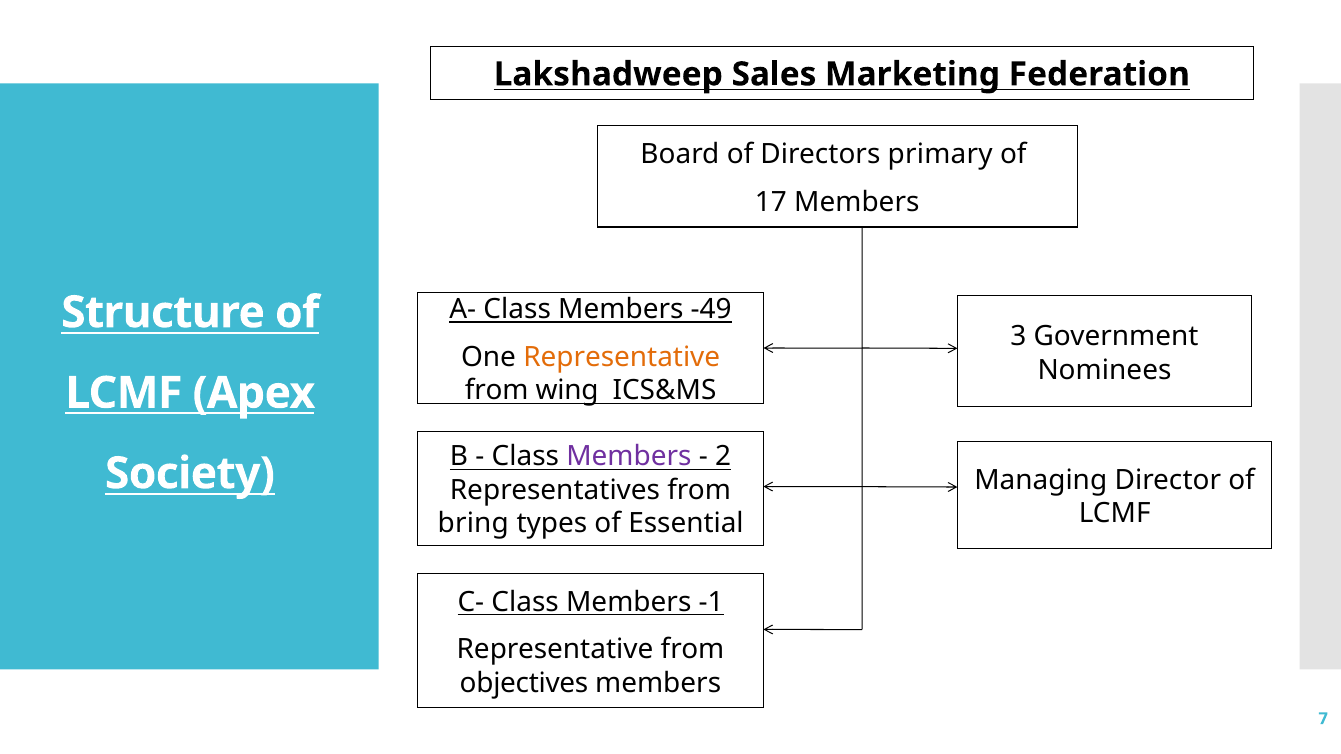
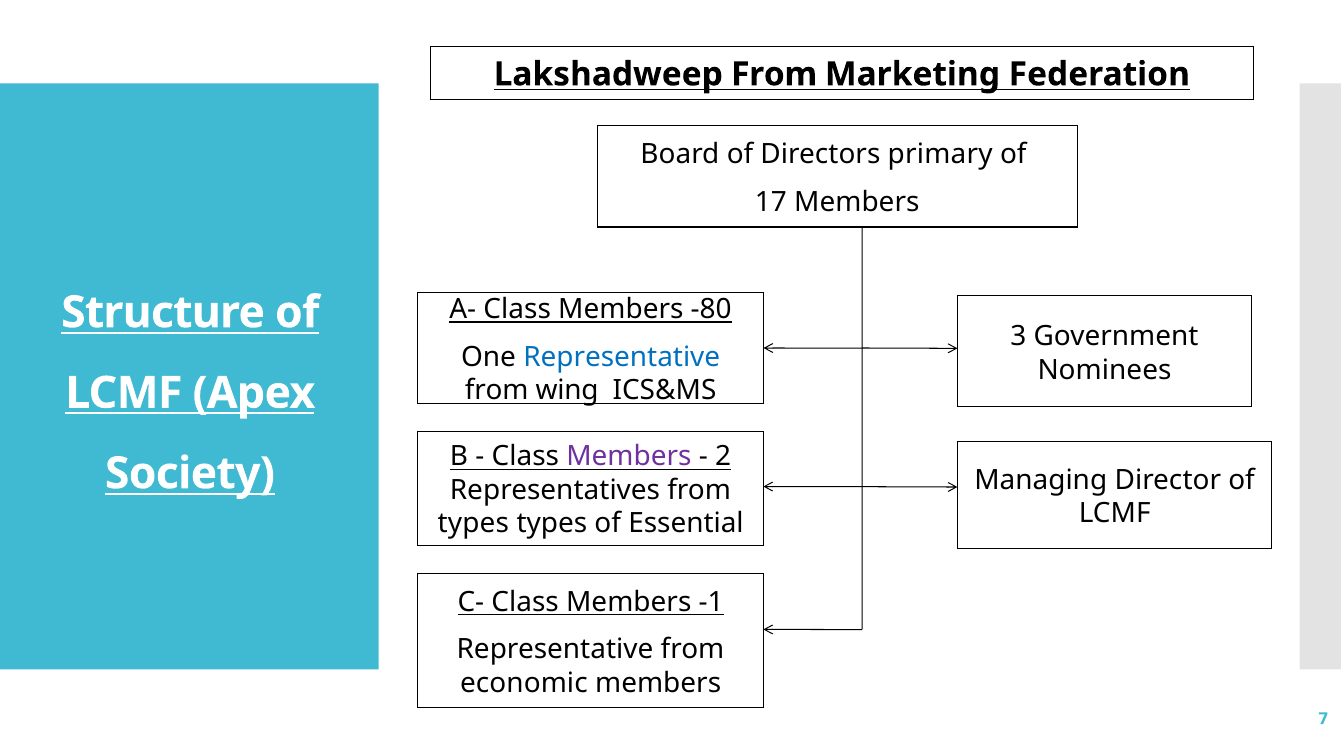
Lakshadweep Sales: Sales -> From (774, 74)
-49: -49 -> -80 (711, 310)
Representative colour: orange -> blue (622, 357)
bring: bring -> types (473, 524)
objectives: objectives -> economic (524, 683)
